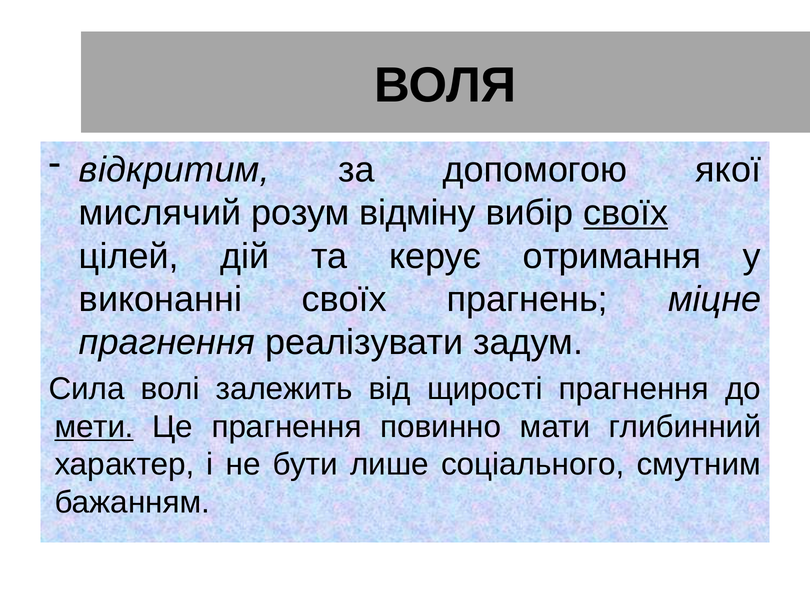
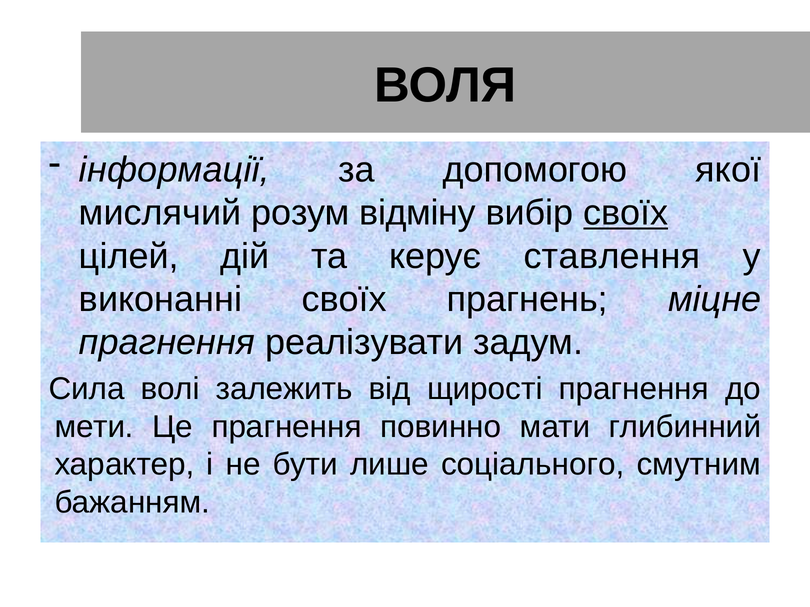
відкритим: відкритим -> інформації (174, 170)
отримання: отримання -> ставлення (612, 256)
мети underline: present -> none (94, 427)
